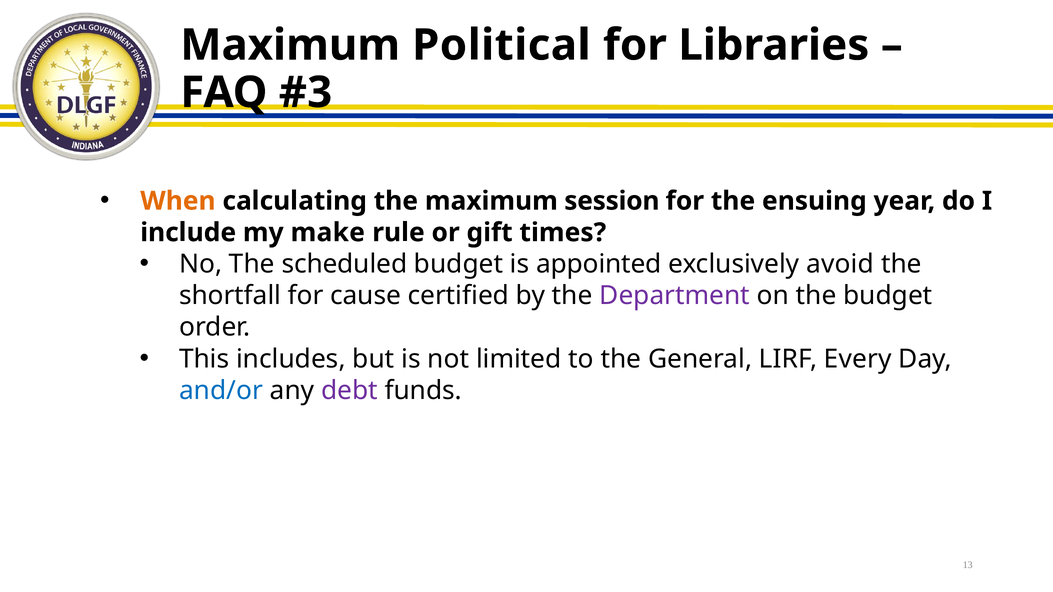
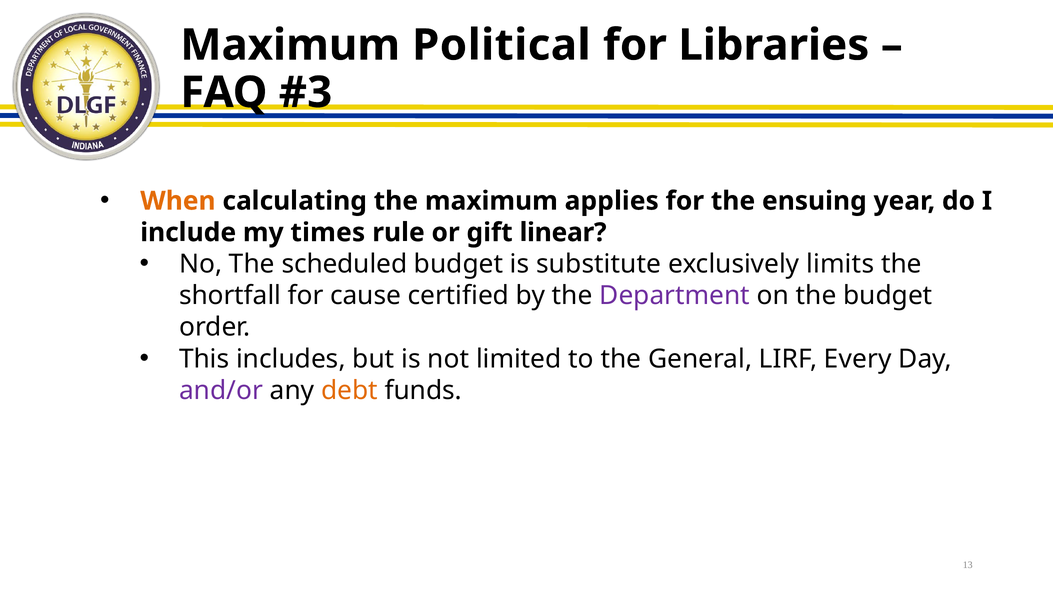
session: session -> applies (612, 201)
make: make -> times (328, 233)
times: times -> linear (563, 233)
appointed: appointed -> substitute (599, 264)
avoid: avoid -> limits (840, 264)
and/or colour: blue -> purple (221, 391)
debt colour: purple -> orange (349, 391)
